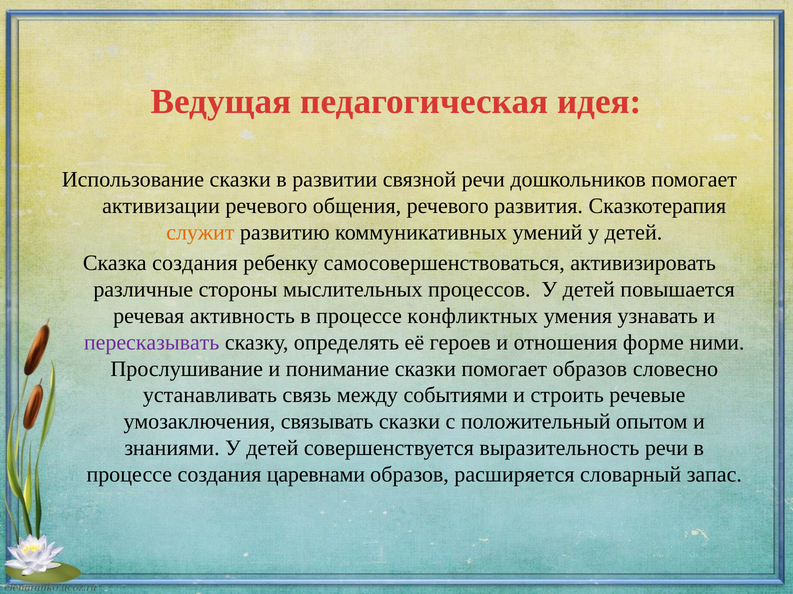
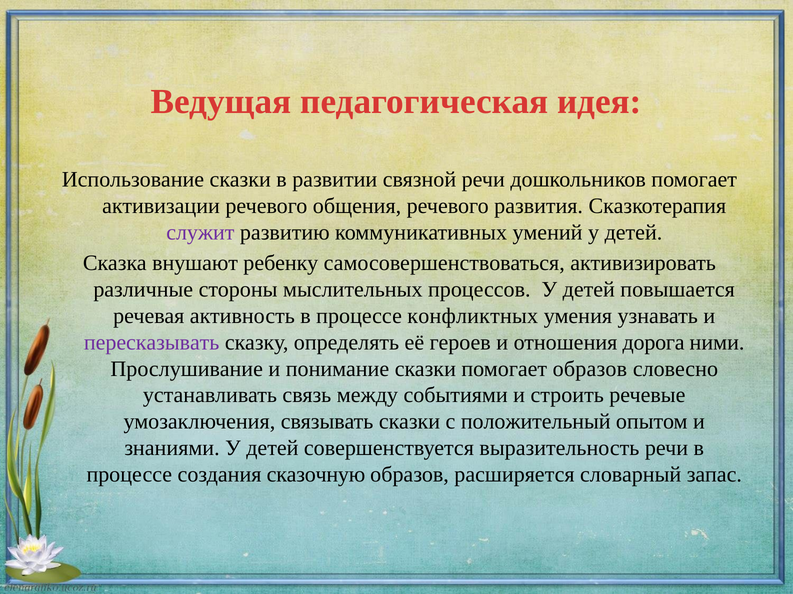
служит colour: orange -> purple (200, 233)
Сказка создания: создания -> внушают (195, 264)
форме: форме -> дорога (654, 343)
царевнами: царевнами -> сказочную (316, 475)
